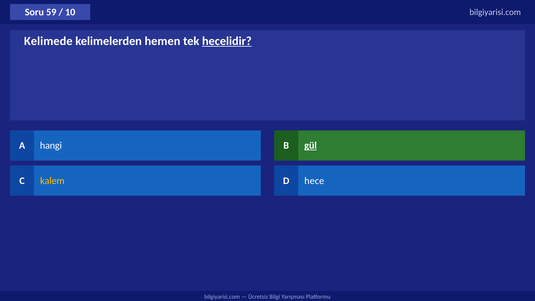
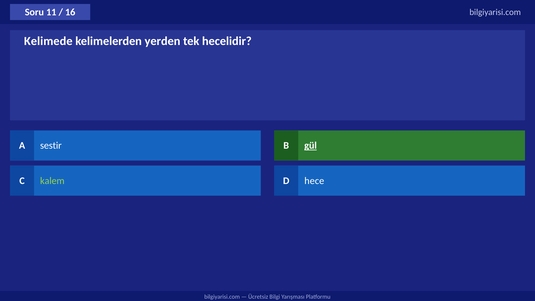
59: 59 -> 11 (51, 12)
10: 10 -> 16 (70, 12)
hemen: hemen -> yerden (162, 41)
hecelidir underline: present -> none (227, 41)
hangi: hangi -> sestir (51, 146)
kalem colour: yellow -> light green (52, 181)
